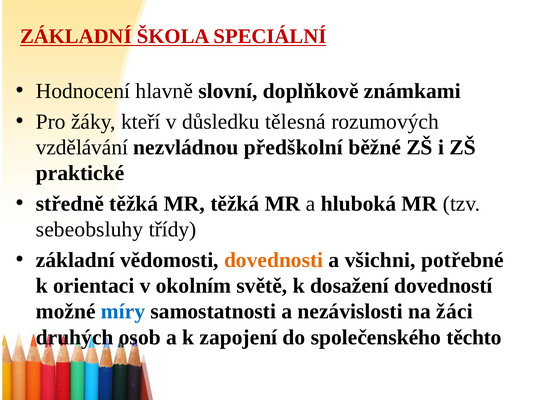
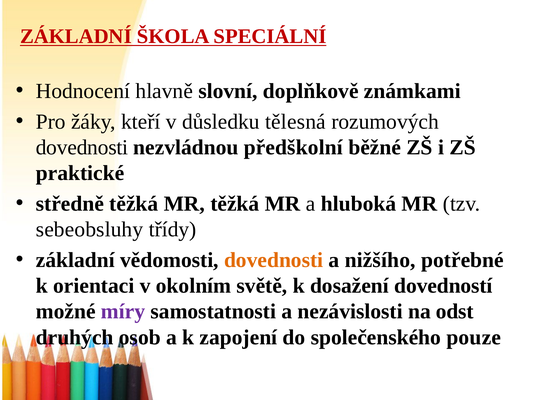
vzdělávání: vzdělávání -> dovednosti (82, 148)
všichni: všichni -> nižšího (380, 260)
míry colour: blue -> purple (123, 312)
žáci: žáci -> odst (455, 312)
těchto: těchto -> pouze (474, 338)
